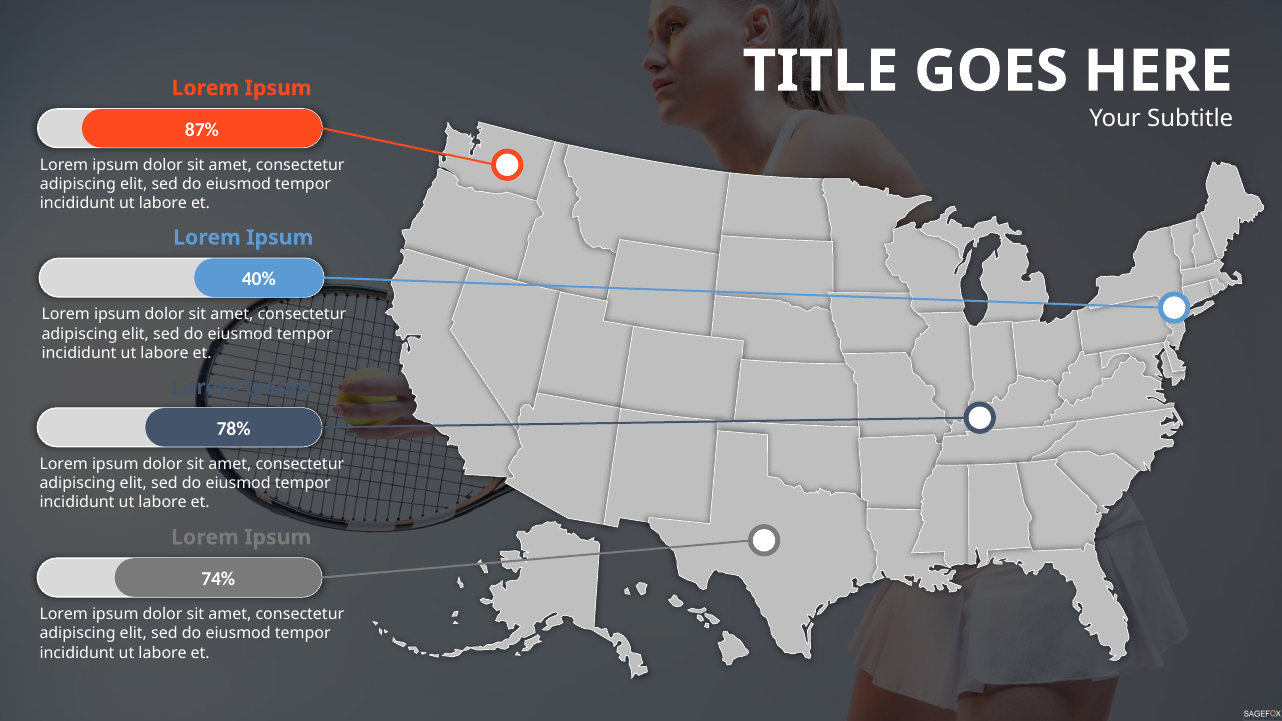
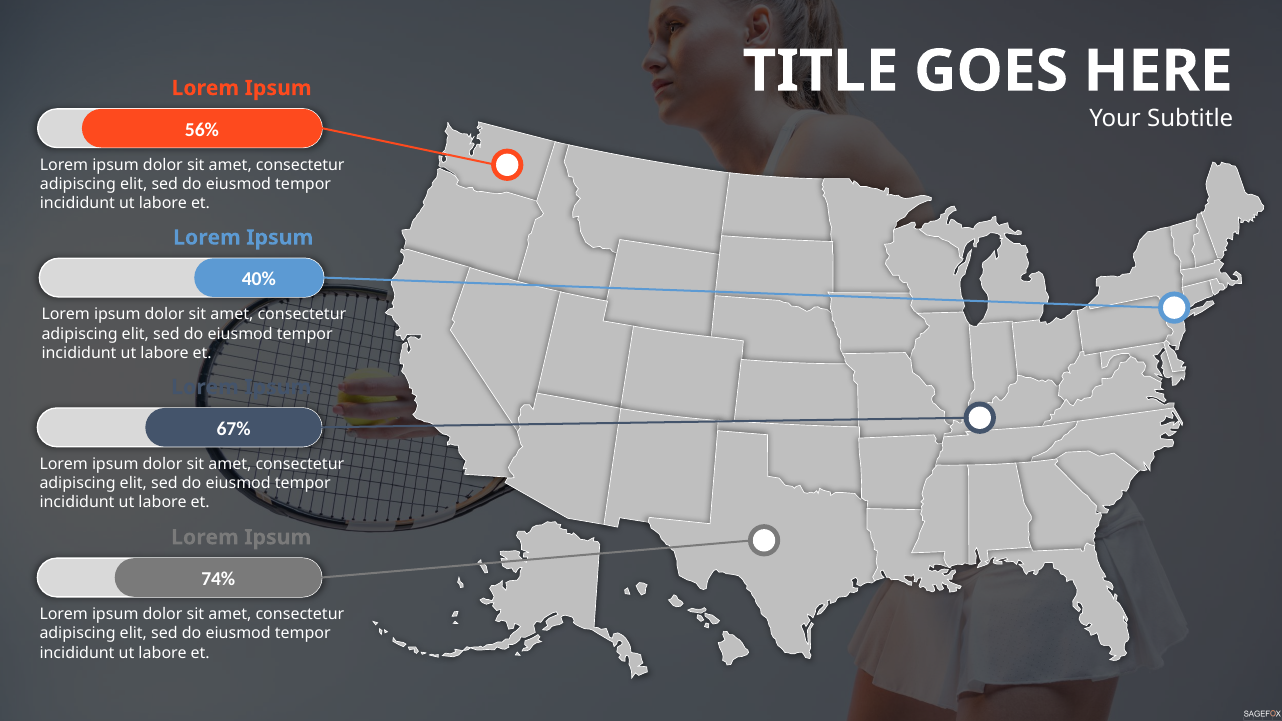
87%: 87% -> 56% (202, 130)
78%: 78% -> 67% (234, 429)
